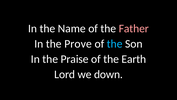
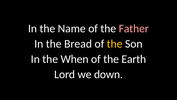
Prove: Prove -> Bread (78, 44)
the colour: light blue -> yellow (115, 44)
Praise: Praise -> When (75, 59)
